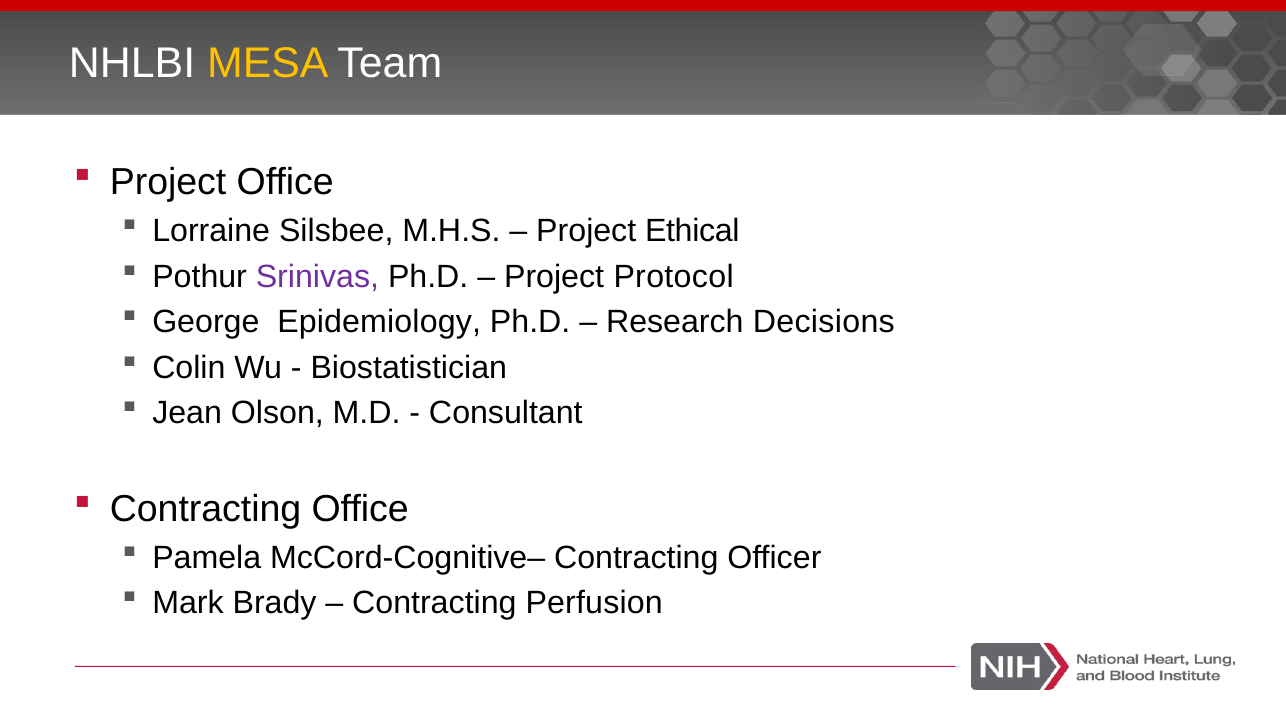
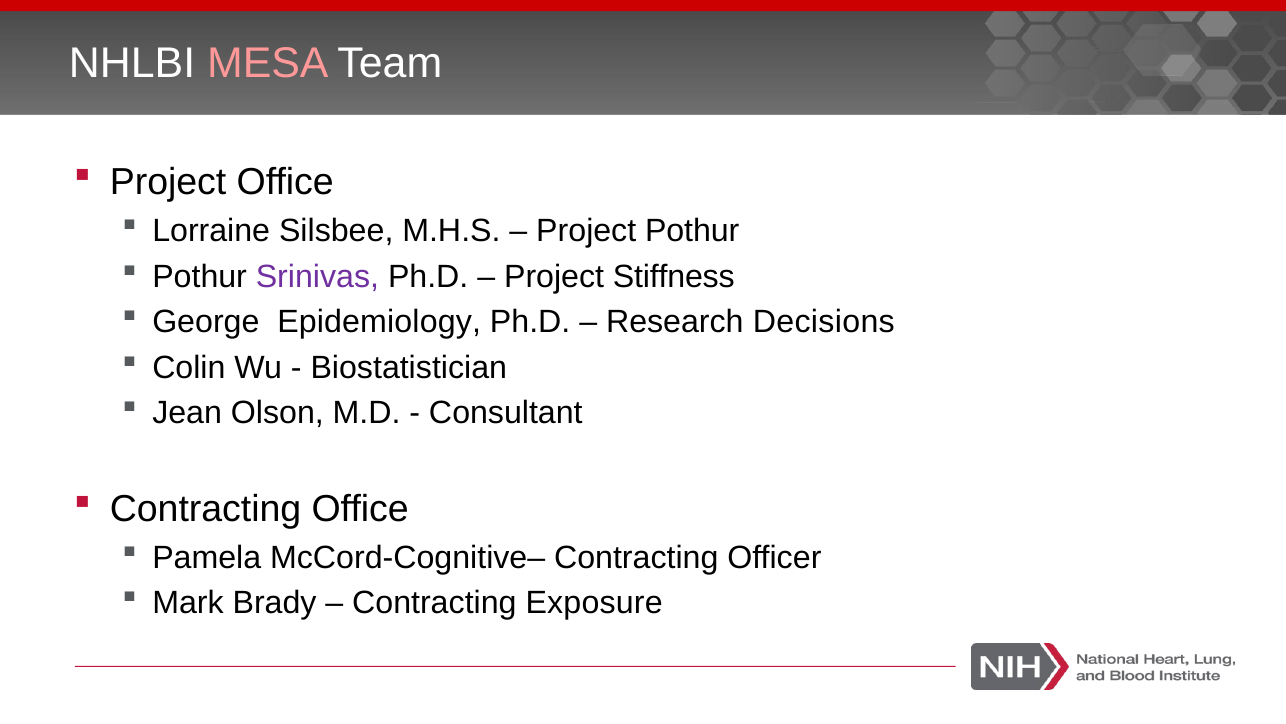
MESA colour: yellow -> pink (268, 63)
Project Ethical: Ethical -> Pothur (692, 231)
Protocol: Protocol -> Stiffness (674, 276)
Perfusion: Perfusion -> Exposure (594, 603)
